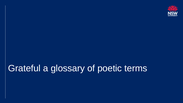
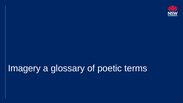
Grateful: Grateful -> Imagery (24, 68)
